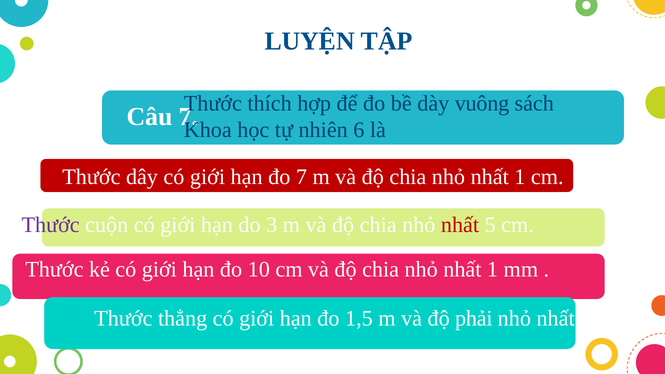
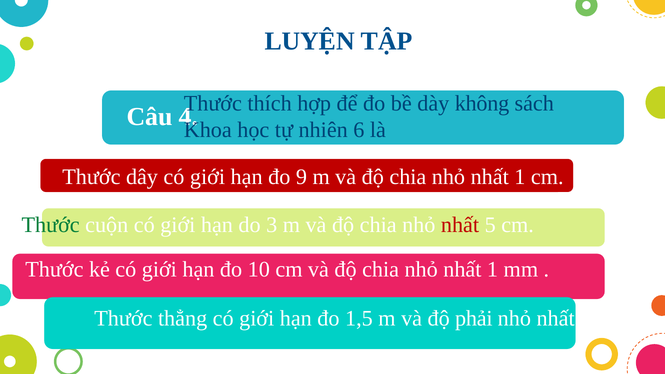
vuông: vuông -> không (482, 104)
Câu 7: 7 -> 4 (189, 117)
đo 7: 7 -> 9 (301, 177)
Thước colour: purple -> green (51, 225)
